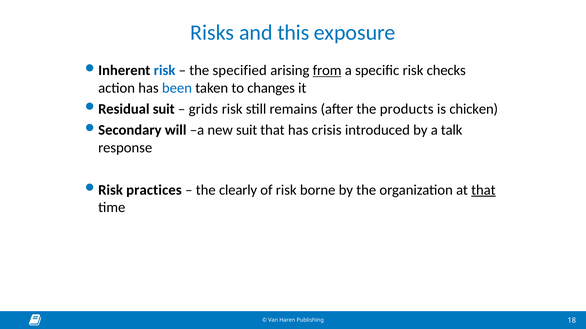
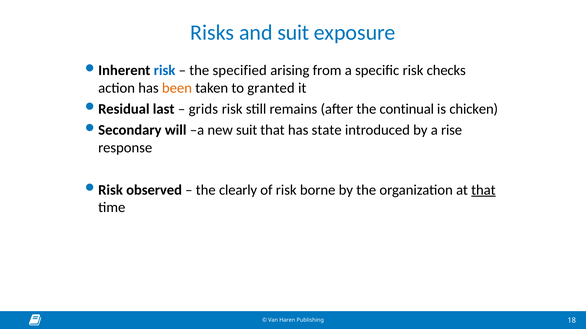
and this: this -> suit (293, 32)
from underline: present -> none (327, 71)
been colour: blue -> orange (177, 88)
changes: changes -> granted (271, 88)
suit: suit -> last (164, 109)
products: products -> continual (407, 109)
crisis: crisis -> state (327, 130)
talk: talk -> rise (452, 130)
practices: practices -> observed (154, 190)
